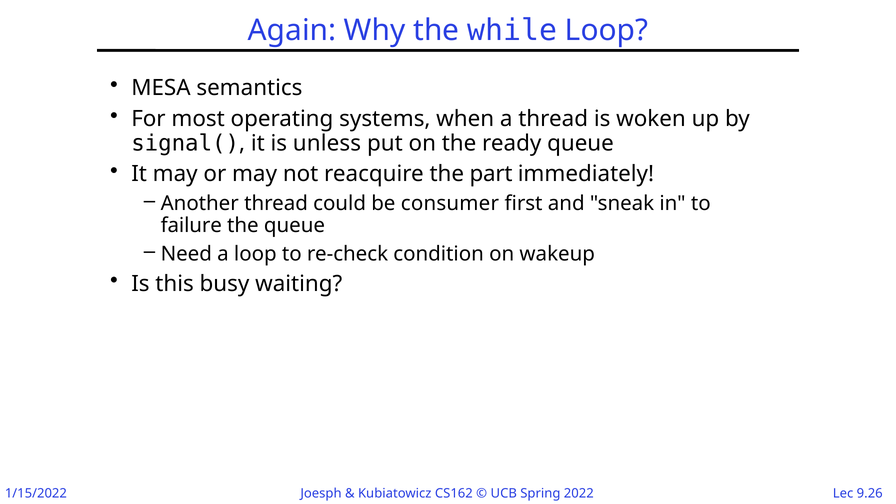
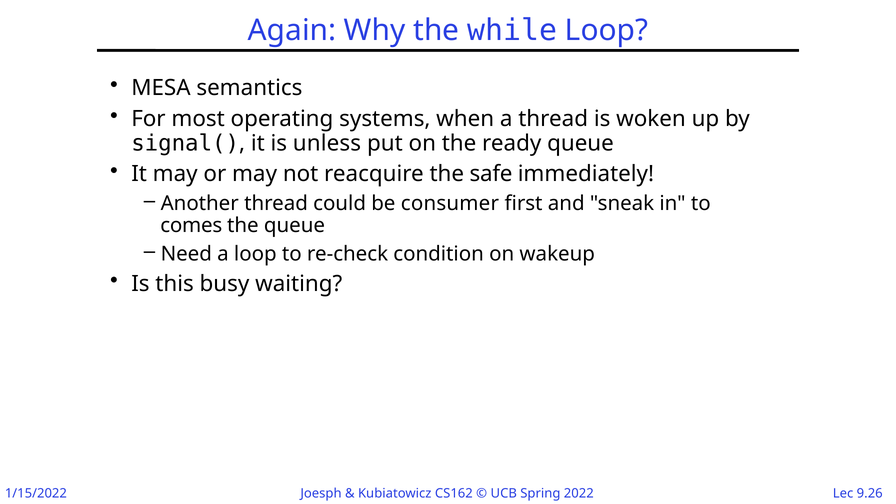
part: part -> safe (491, 174)
failure: failure -> comes (191, 225)
